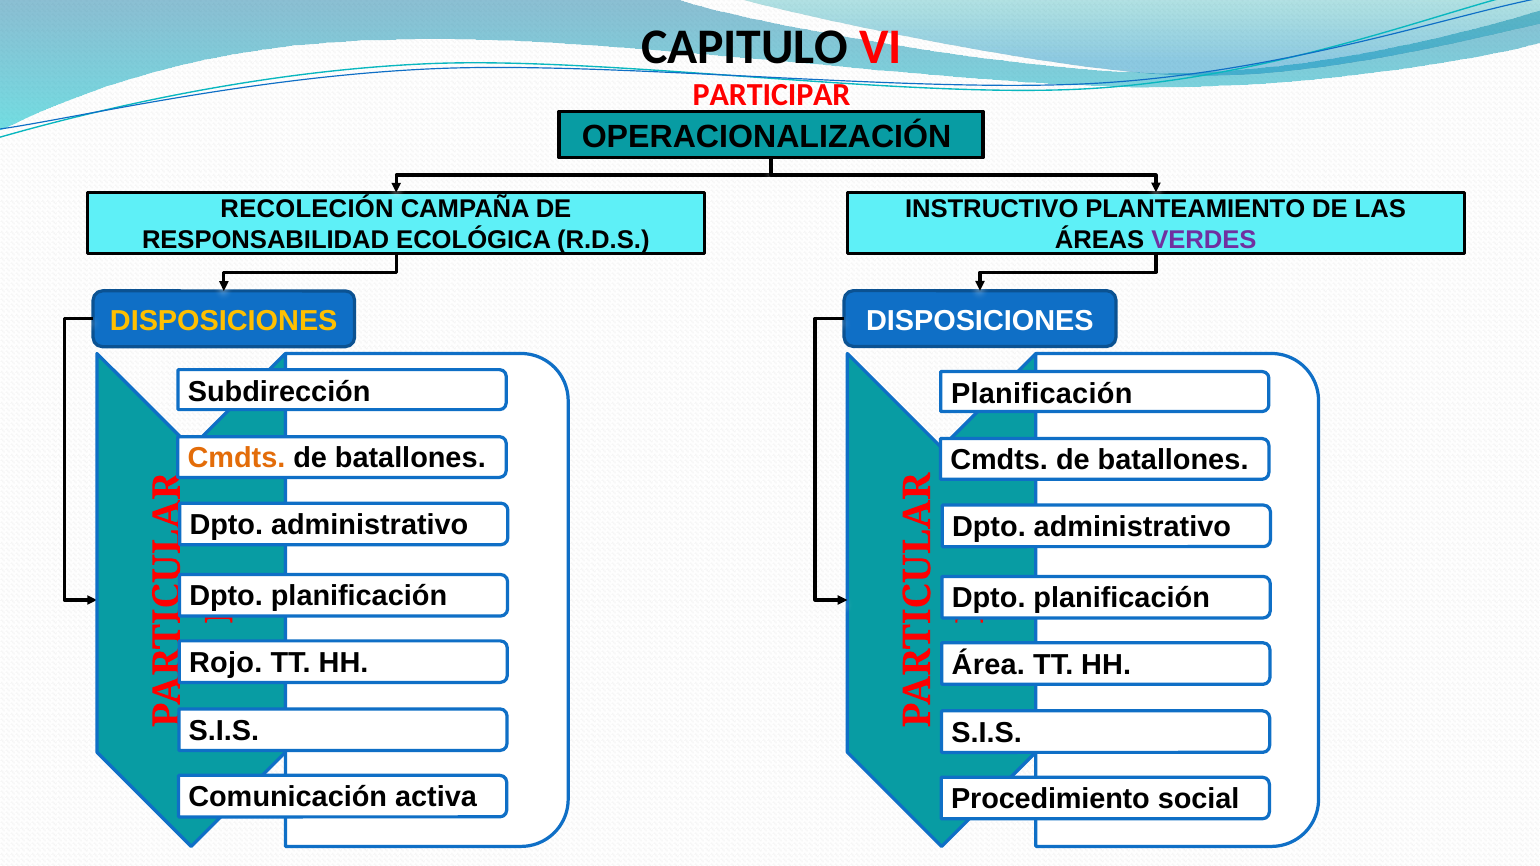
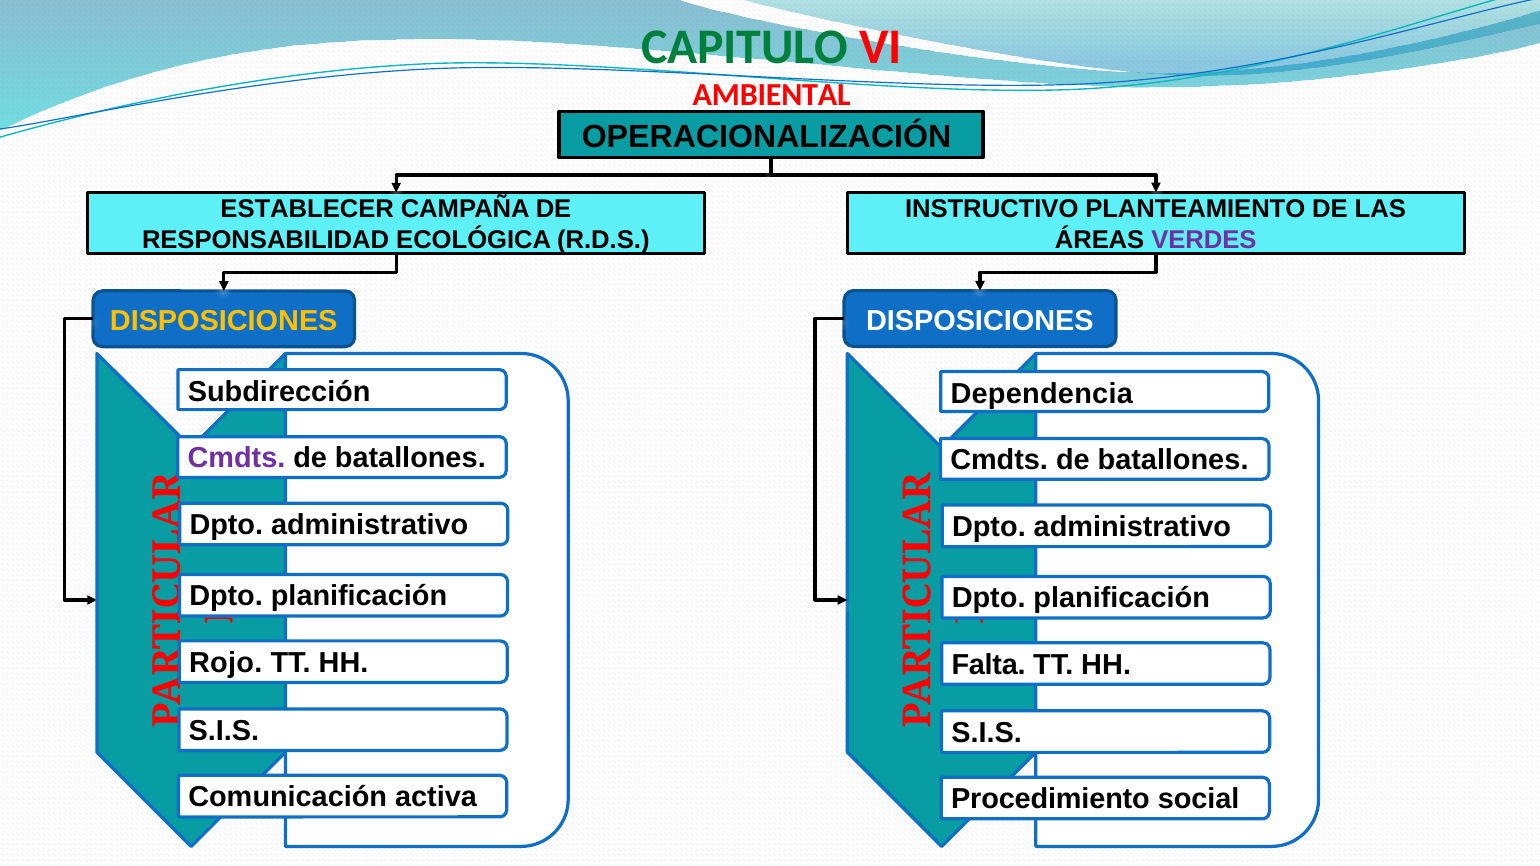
CAPITULO colour: black -> green (745, 47)
PARTICIPAR: PARTICIPAR -> AMBIENTAL (772, 95)
RECOLECIÓN: RECOLECIÓN -> ESTABLECER (307, 210)
Planificación: Planificación -> Dependencia (1042, 394)
Cmdts colour: orange -> purple (236, 458)
Área: Área -> Falta (989, 665)
